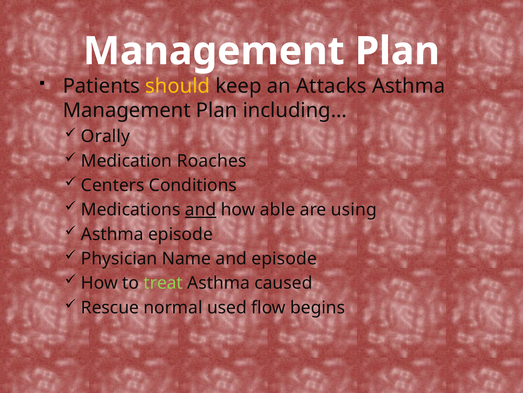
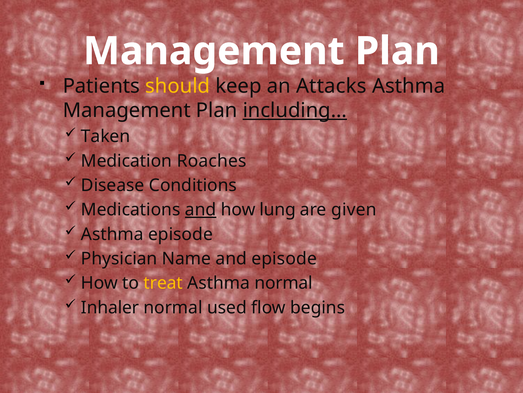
including… underline: none -> present (295, 110)
Orally: Orally -> Taken (106, 136)
Centers: Centers -> Disease (113, 185)
able: able -> lung (278, 209)
using: using -> given (354, 209)
treat colour: light green -> yellow (163, 283)
Asthma caused: caused -> normal (284, 283)
Rescue: Rescue -> Inhaler (110, 307)
